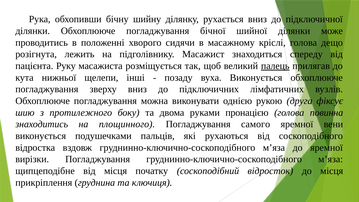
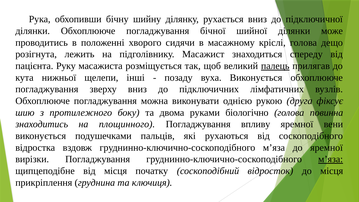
пронацією: пронацією -> біологічно (247, 113)
самого: самого -> впливу (256, 124)
м’яза underline: none -> present (331, 159)
